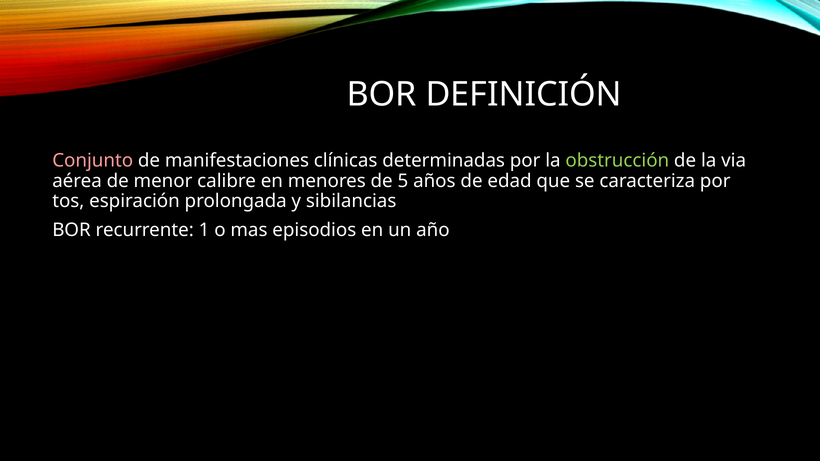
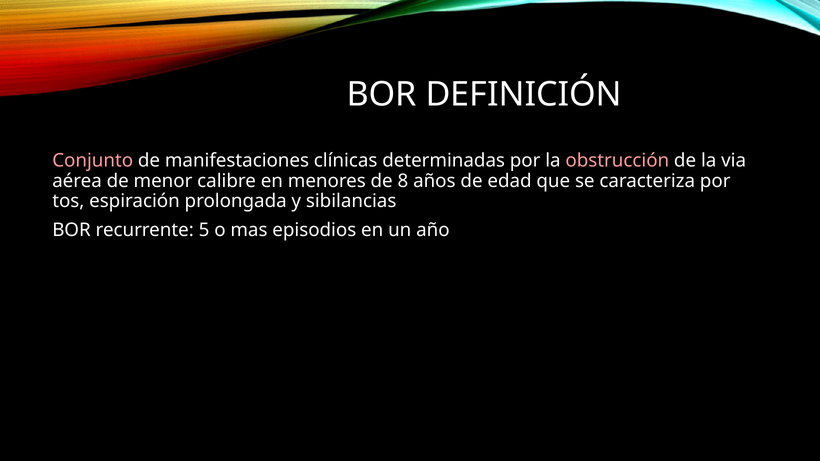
obstrucción colour: light green -> pink (617, 161)
5: 5 -> 8 (403, 181)
1: 1 -> 5 (204, 230)
